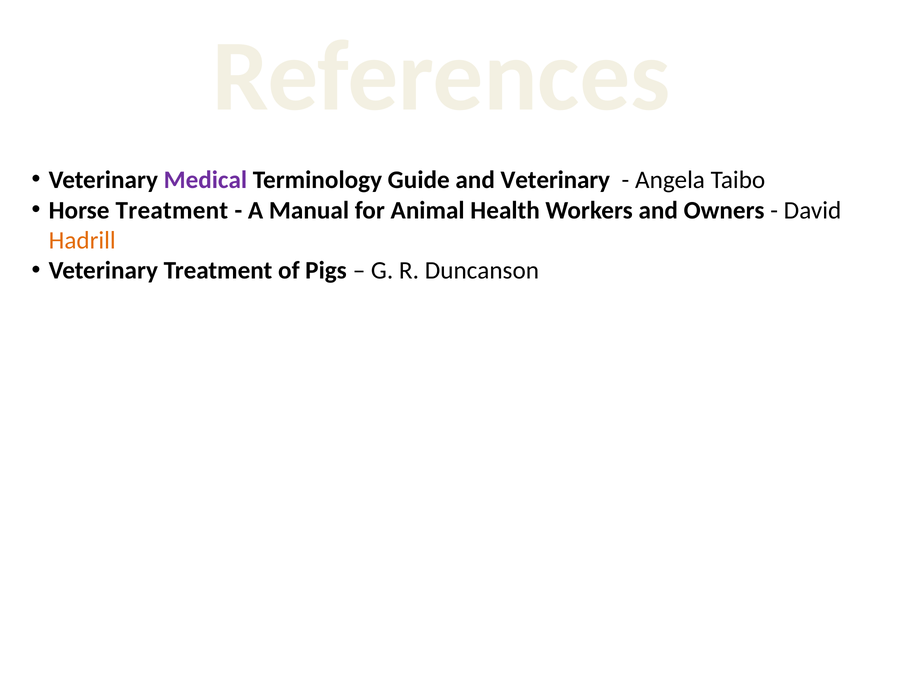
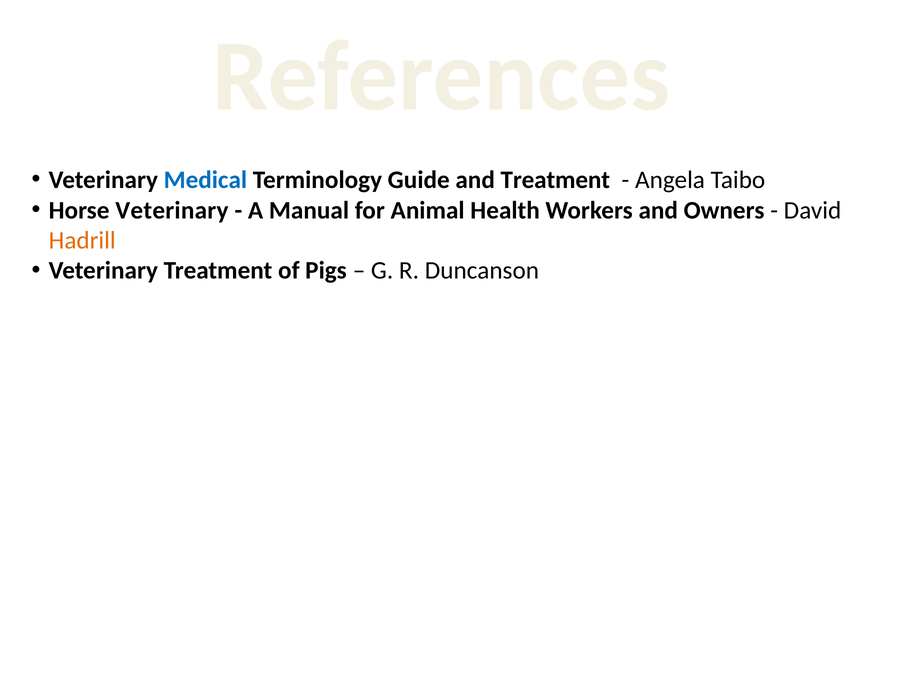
Medical colour: purple -> blue (205, 180)
and Veterinary: Veterinary -> Treatment (555, 180)
Horse Treatment: Treatment -> Veterinary (172, 210)
